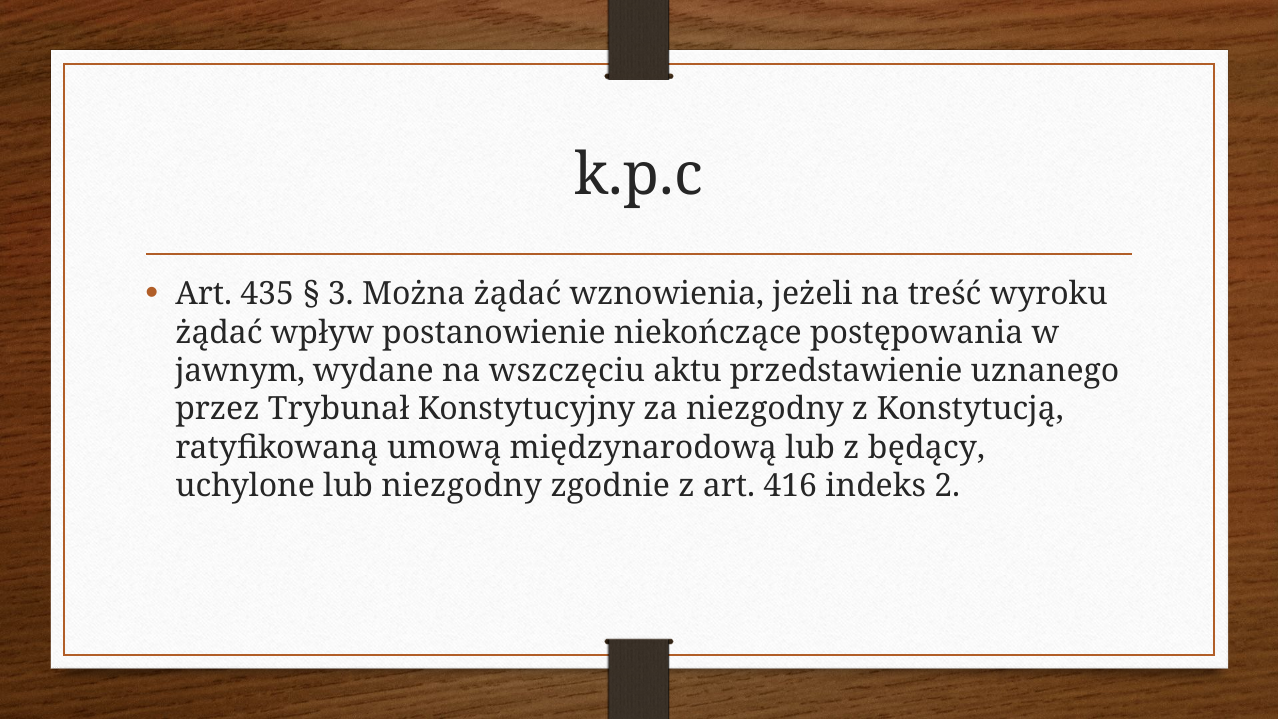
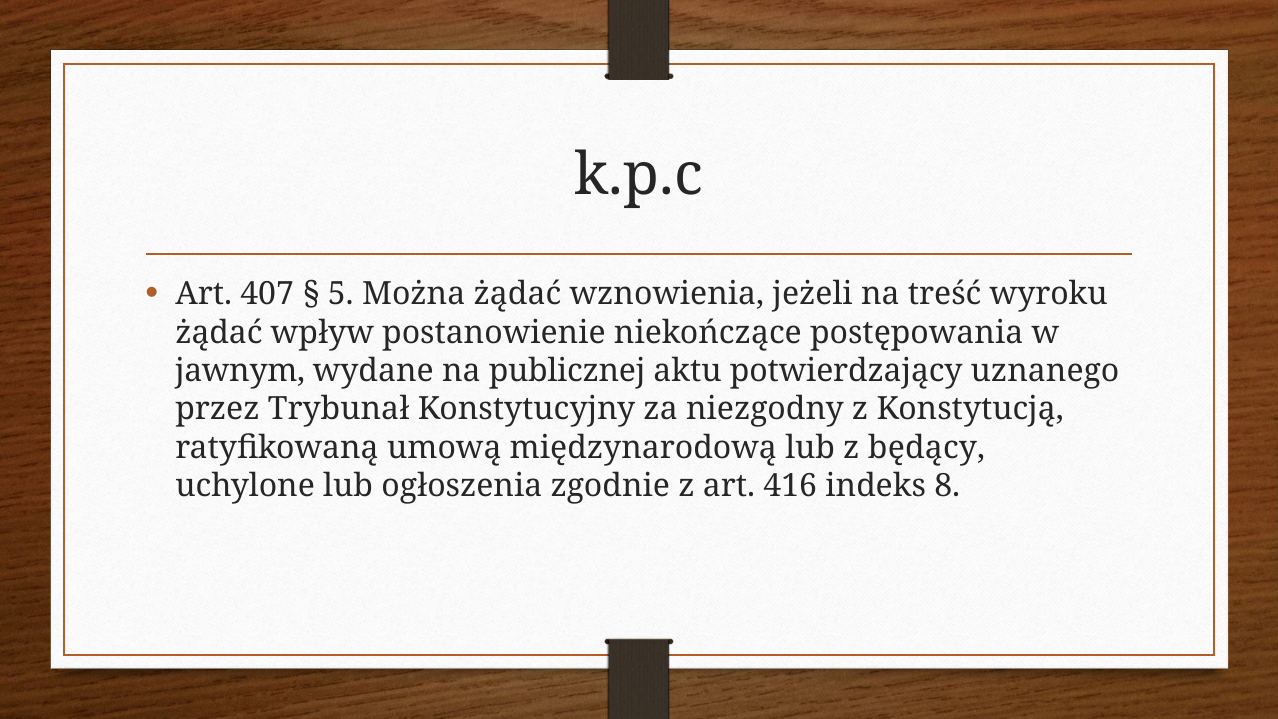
435: 435 -> 407 (267, 294)
3: 3 -> 5 (341, 294)
wszczęciu: wszczęciu -> publicznej (567, 371)
przedstawienie: przedstawienie -> potwierdzający (846, 371)
lub niezgodny: niezgodny -> ogłoszenia (462, 486)
2: 2 -> 8 (947, 486)
